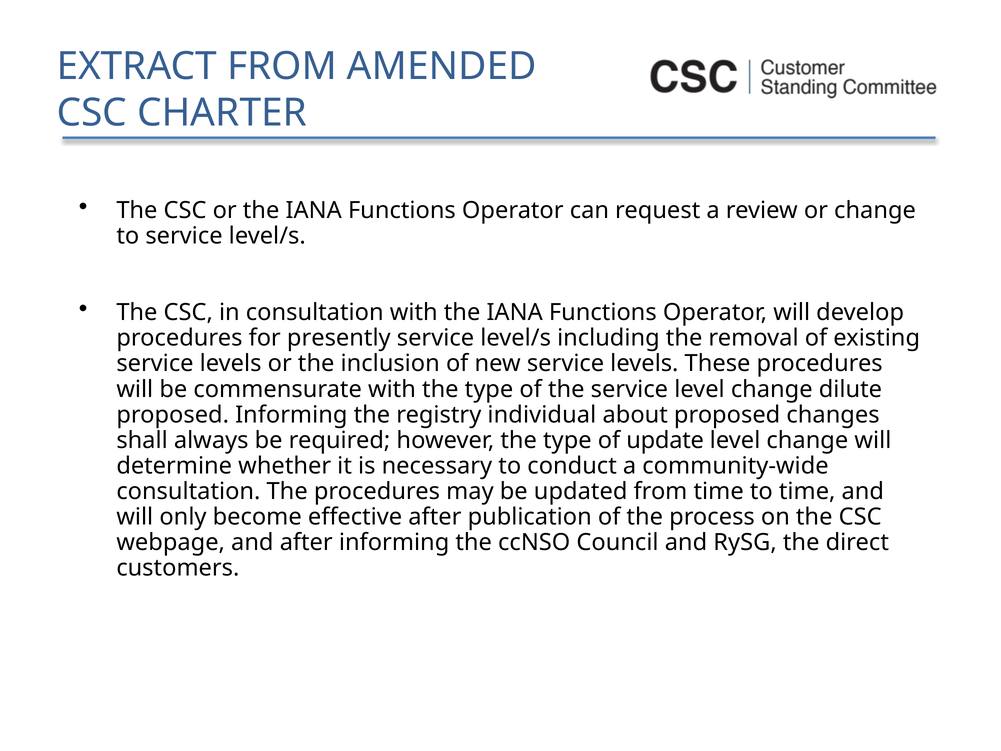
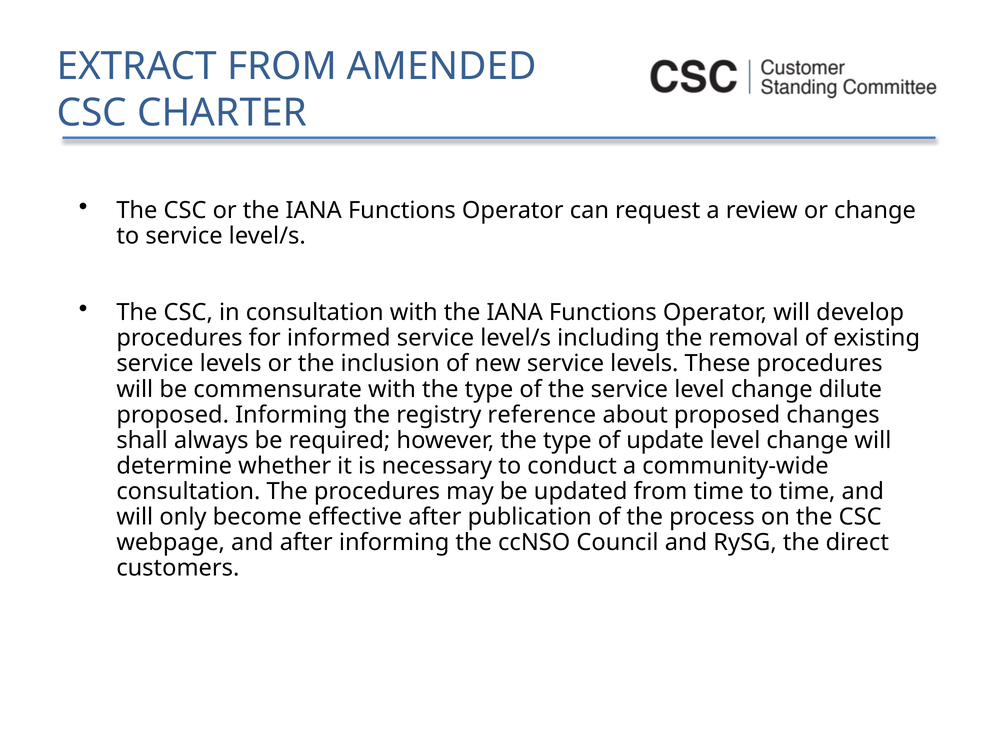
presently: presently -> informed (339, 338)
individual: individual -> reference (542, 415)
